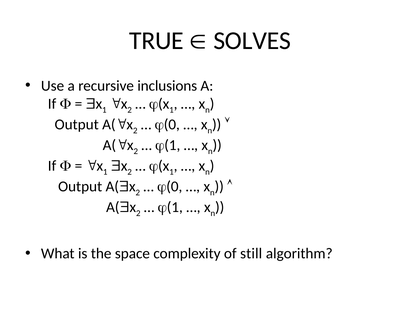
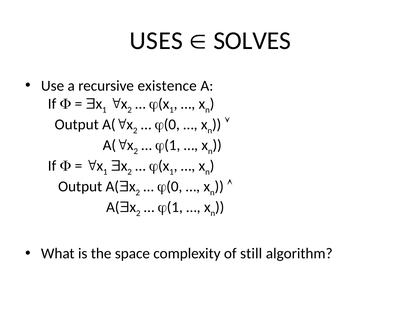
TRUE: TRUE -> USES (156, 41)
inclusions: inclusions -> existence (167, 86)
